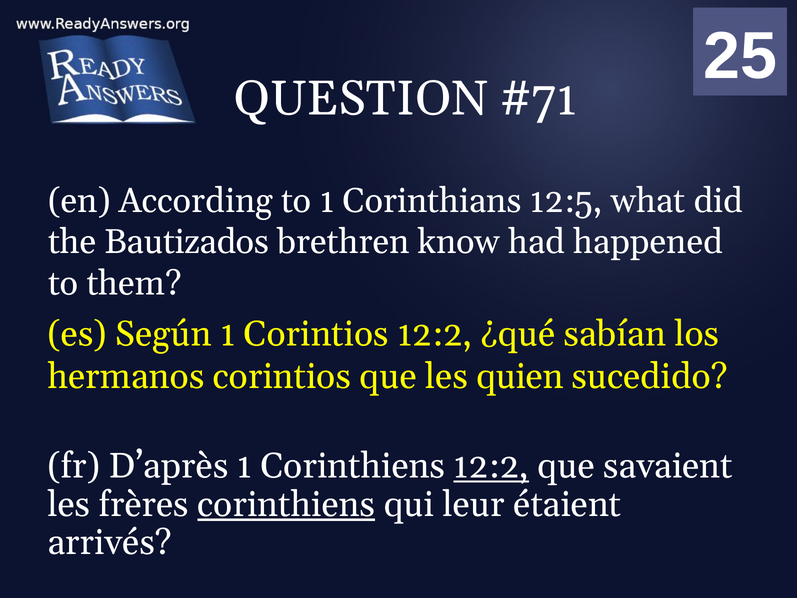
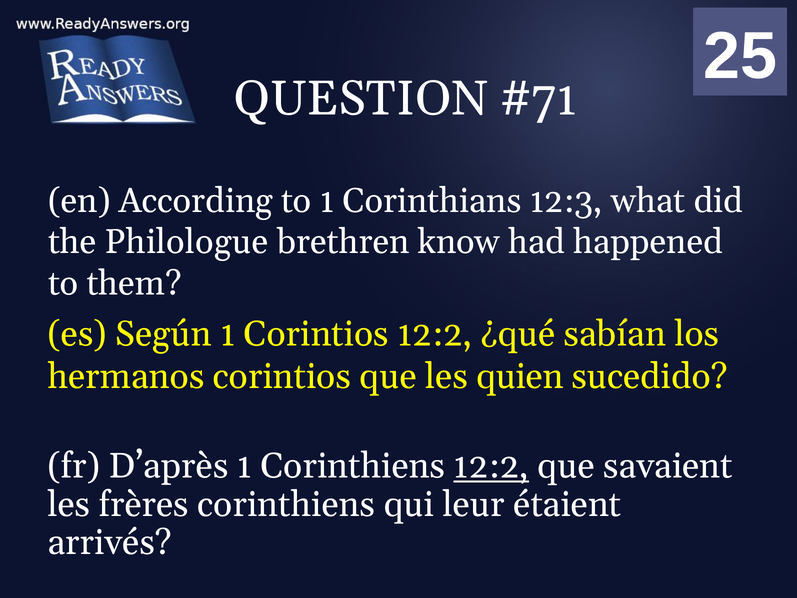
12:5: 12:5 -> 12:3 (566, 201)
Bautizados: Bautizados -> Philologue (187, 242)
corinthiens underline: present -> none (286, 504)
